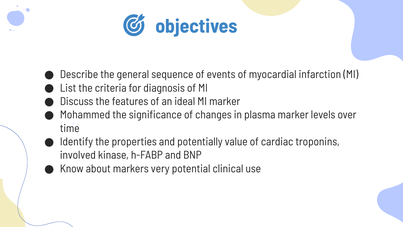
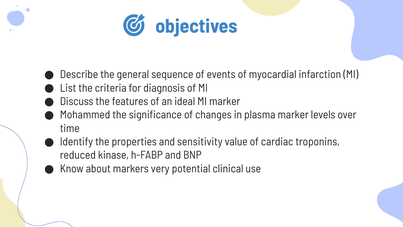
potentially: potentially -> sensitivity (200, 142)
involved: involved -> reduced (78, 155)
